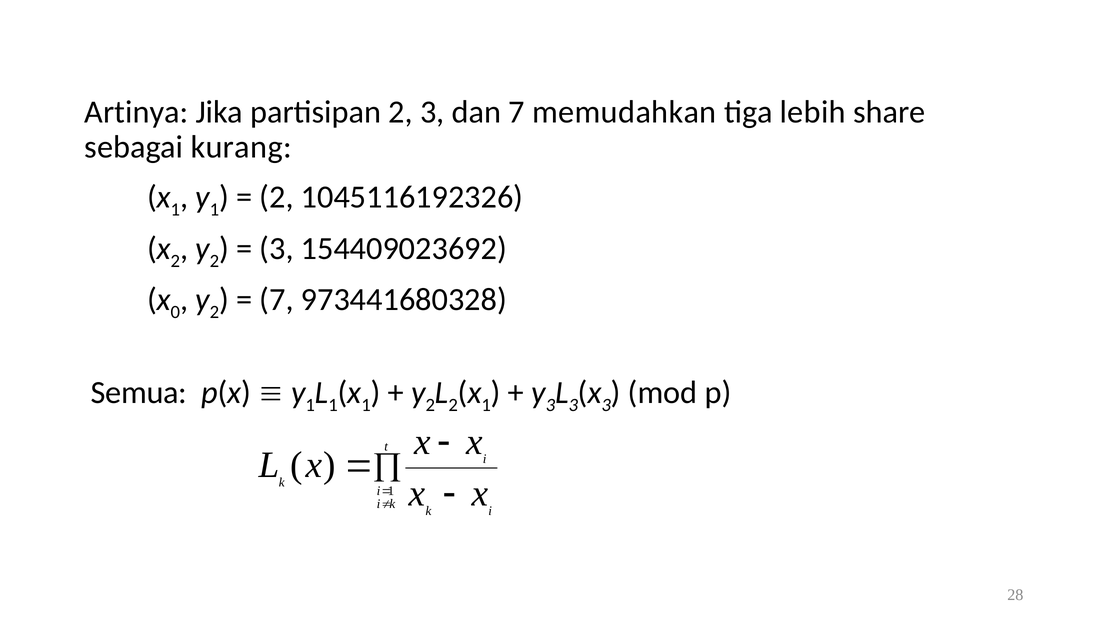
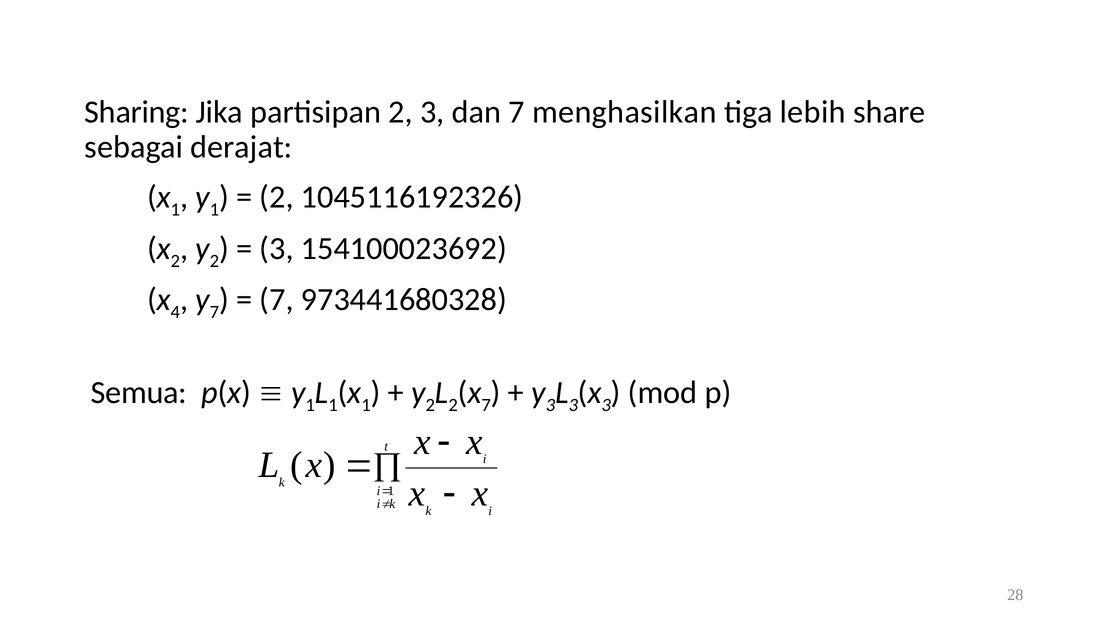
Artinya: Artinya -> Sharing (137, 112)
memudahkan: memudahkan -> menghasilkan (624, 112)
kurang: kurang -> derajat (241, 147)
154409023692: 154409023692 -> 154100023692 (404, 249)
0: 0 -> 4 (175, 312)
2: 2 -> 7 (214, 312)
1: 1 -> 7 (486, 405)
